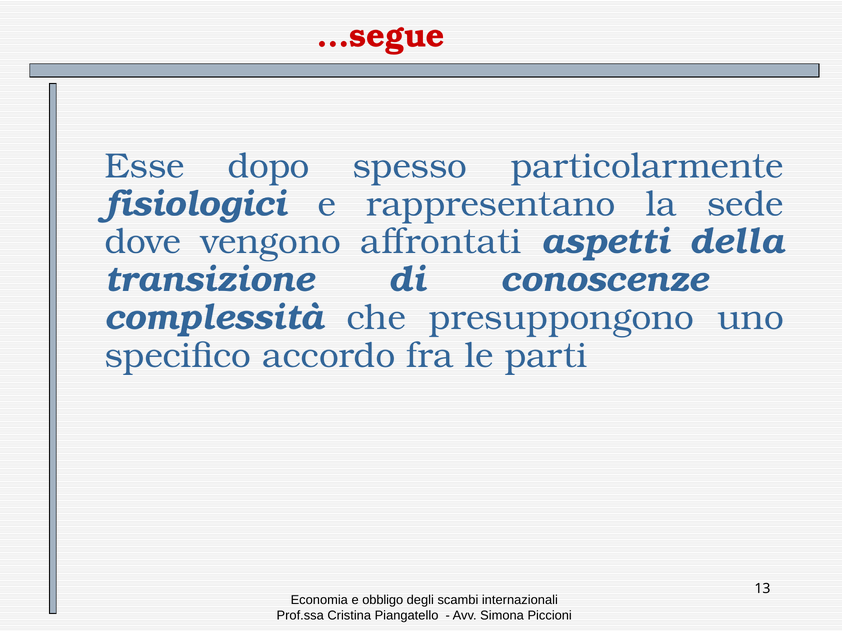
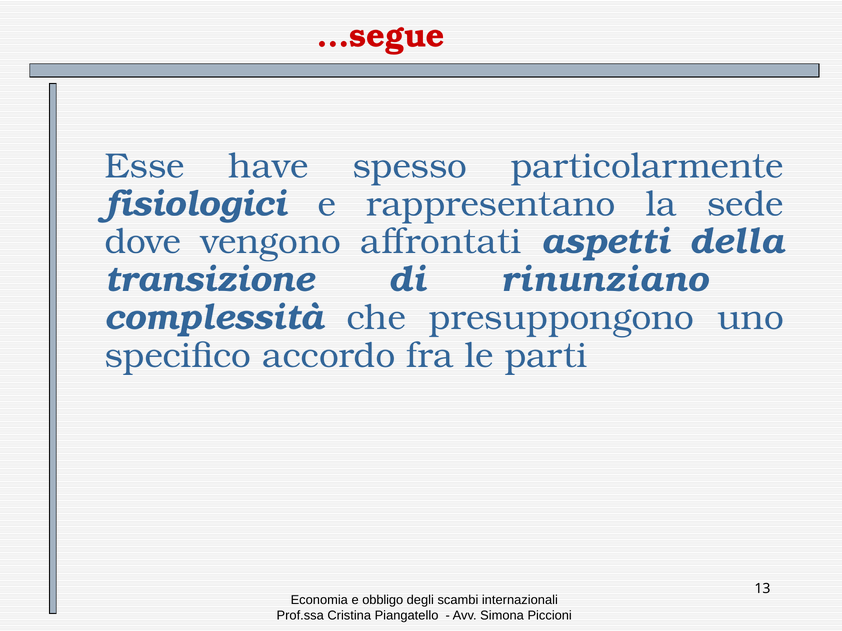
dopo: dopo -> have (268, 166)
conoscenze: conoscenze -> rinunziano (605, 280)
